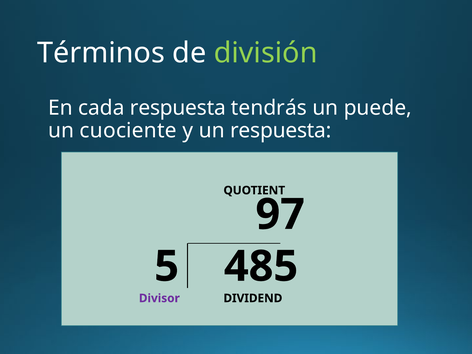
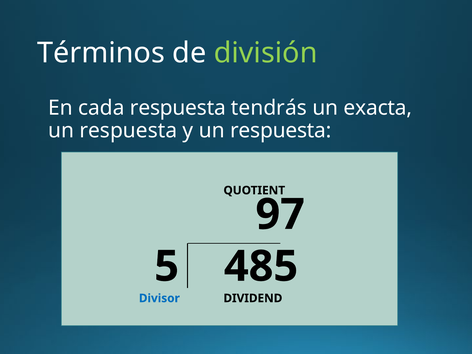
puede: puede -> exacta (378, 108)
cuociente: cuociente -> respuesta (128, 130)
Divisor colour: purple -> blue (159, 298)
